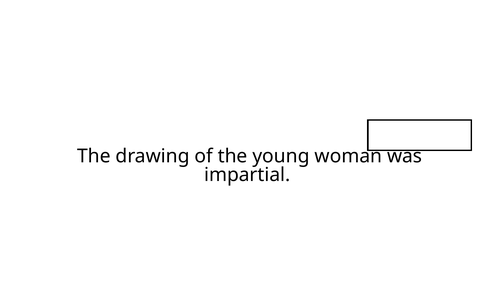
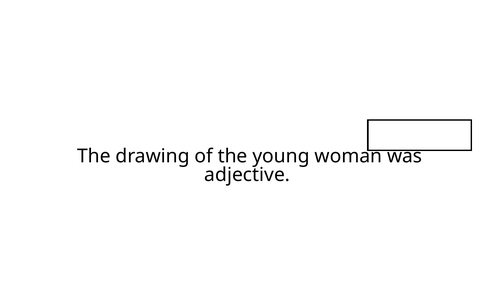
impartial: impartial -> adjective (247, 175)
